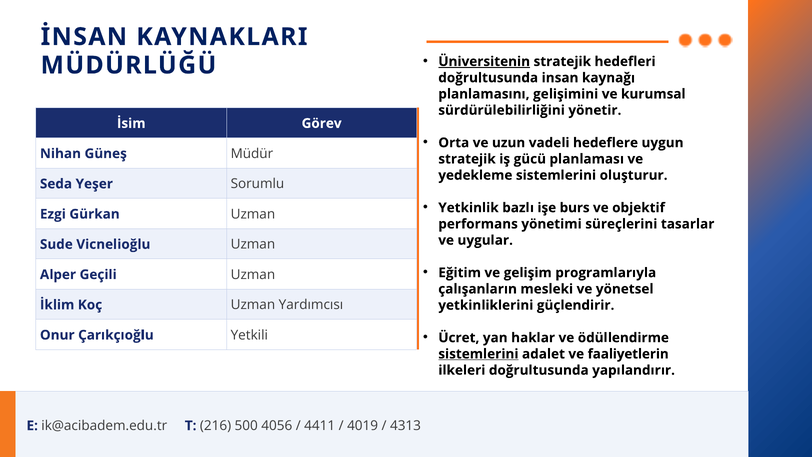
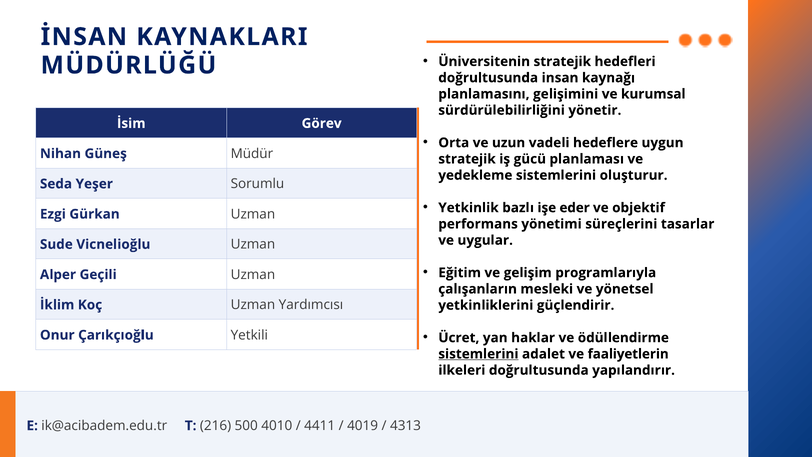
Üniversitenin underline: present -> none (484, 61)
burs: burs -> eder (575, 208)
4056: 4056 -> 4010 (277, 426)
